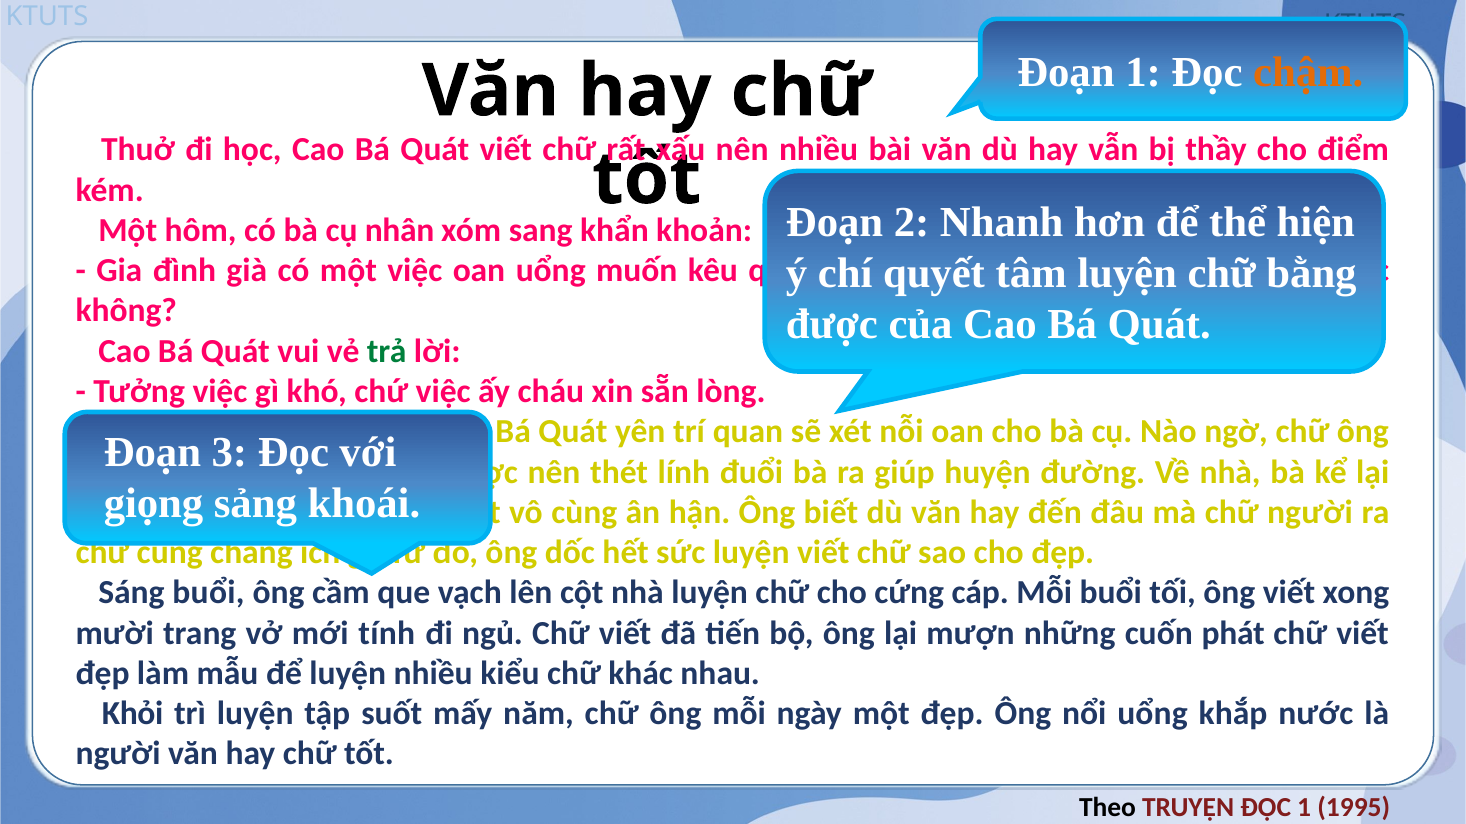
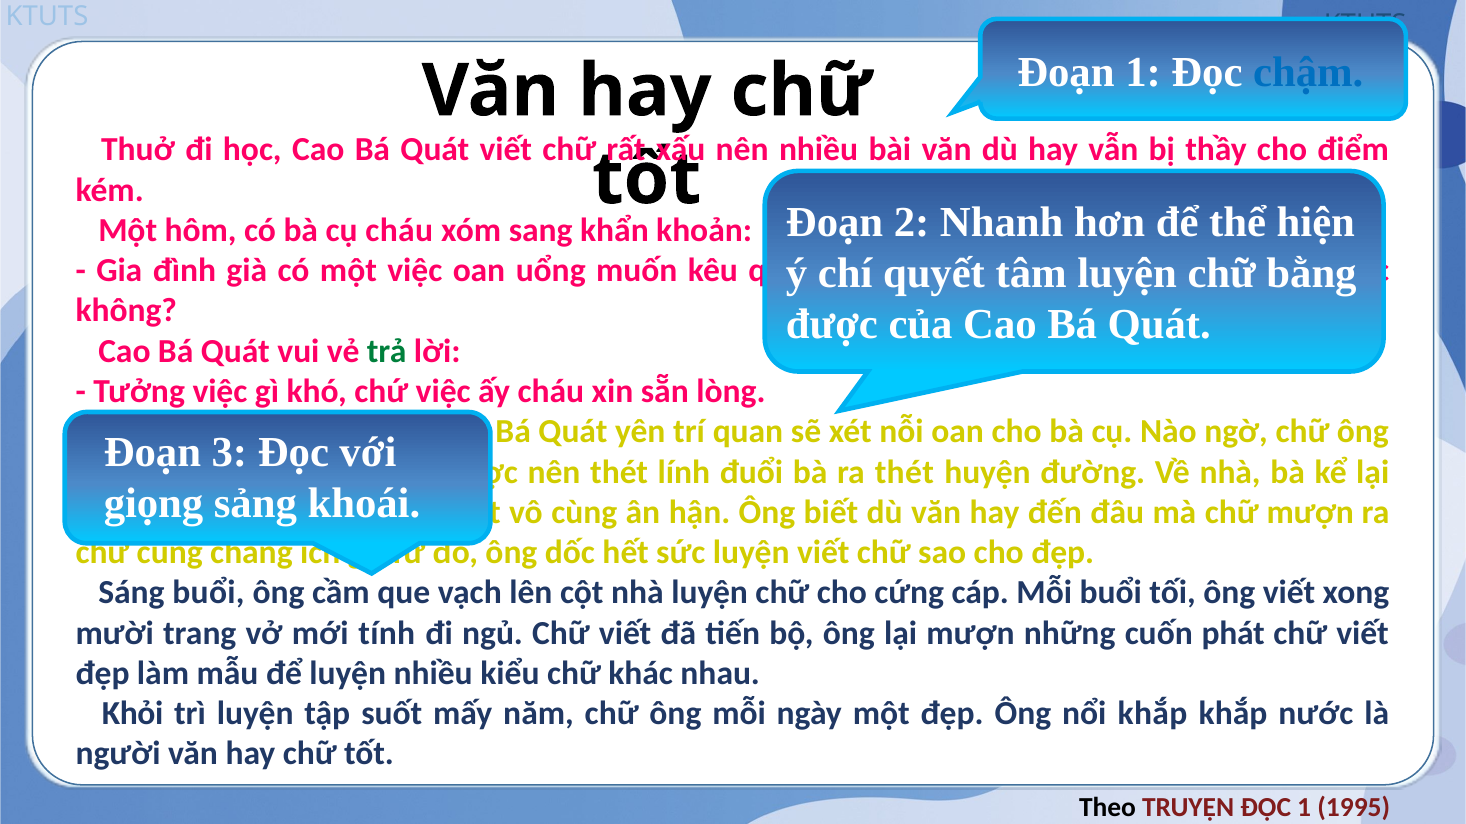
chậm colour: orange -> blue (1308, 72)
cụ nhân: nhân -> cháu (399, 231)
ra giúp: giúp -> thét (904, 472)
chữ người: người -> mượn (1310, 513)
nổi uổng: uổng -> khắp (1152, 714)
